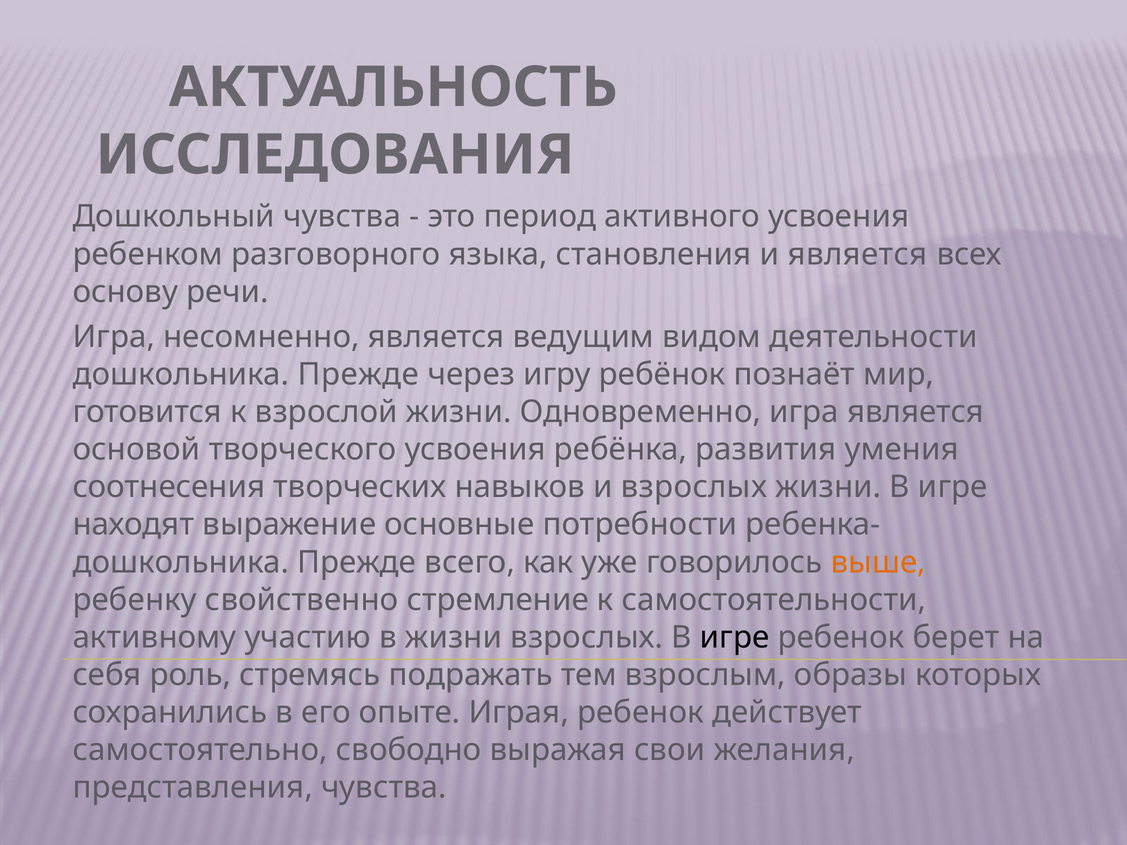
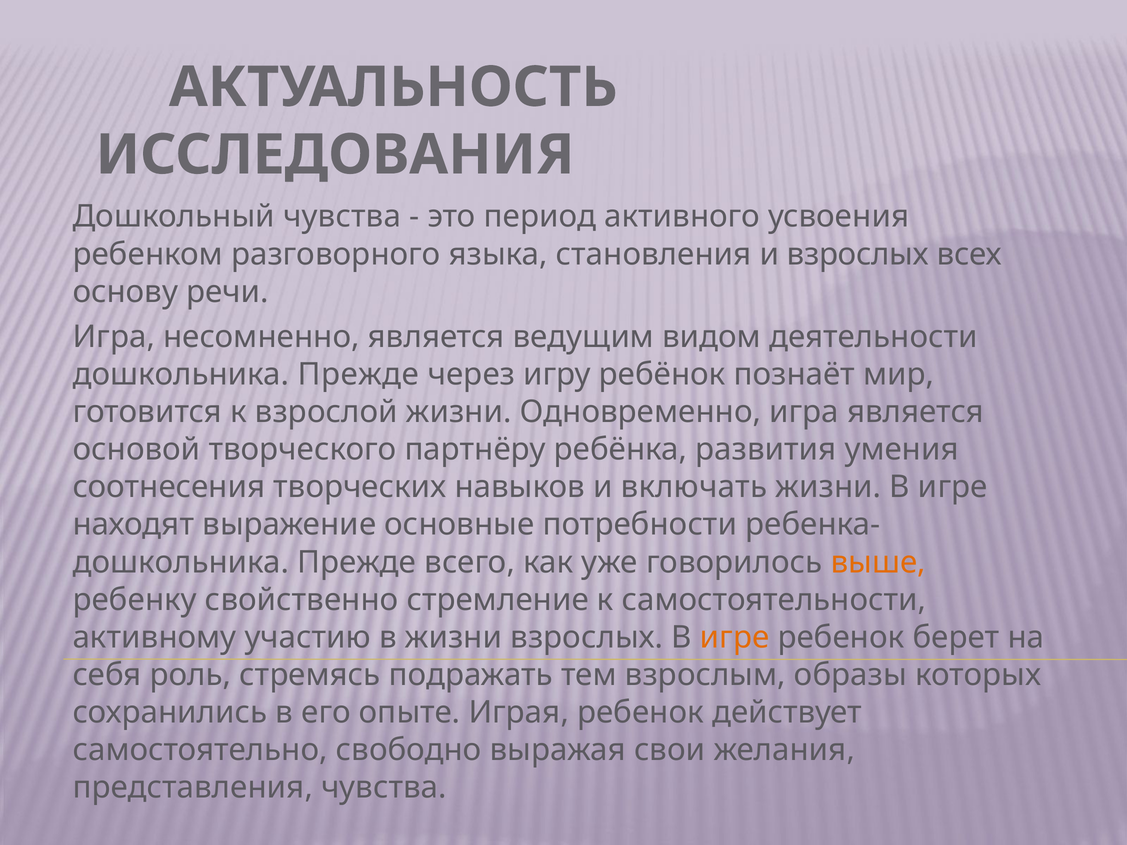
и является: является -> взрослых (858, 254)
творческого усвоения: усвоения -> партнёру (475, 450)
и взрослых: взрослых -> включать (694, 487)
игре colour: black -> orange (735, 638)
